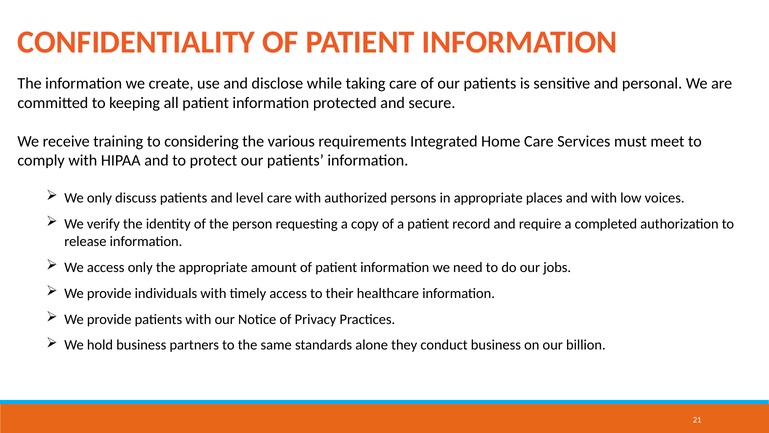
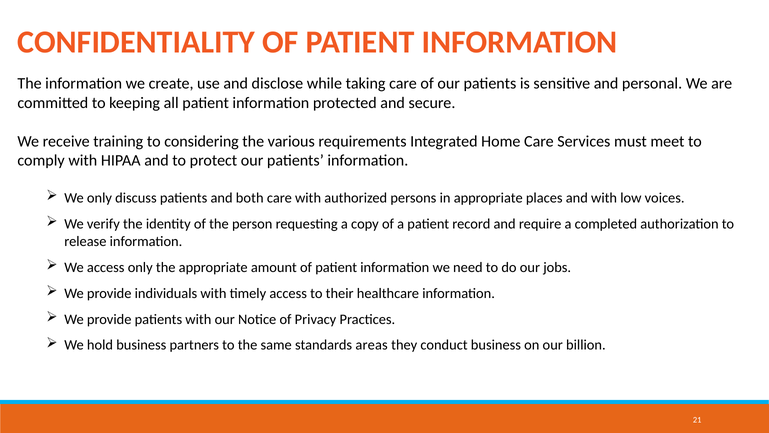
level: level -> both (250, 198)
alone: alone -> areas (372, 345)
